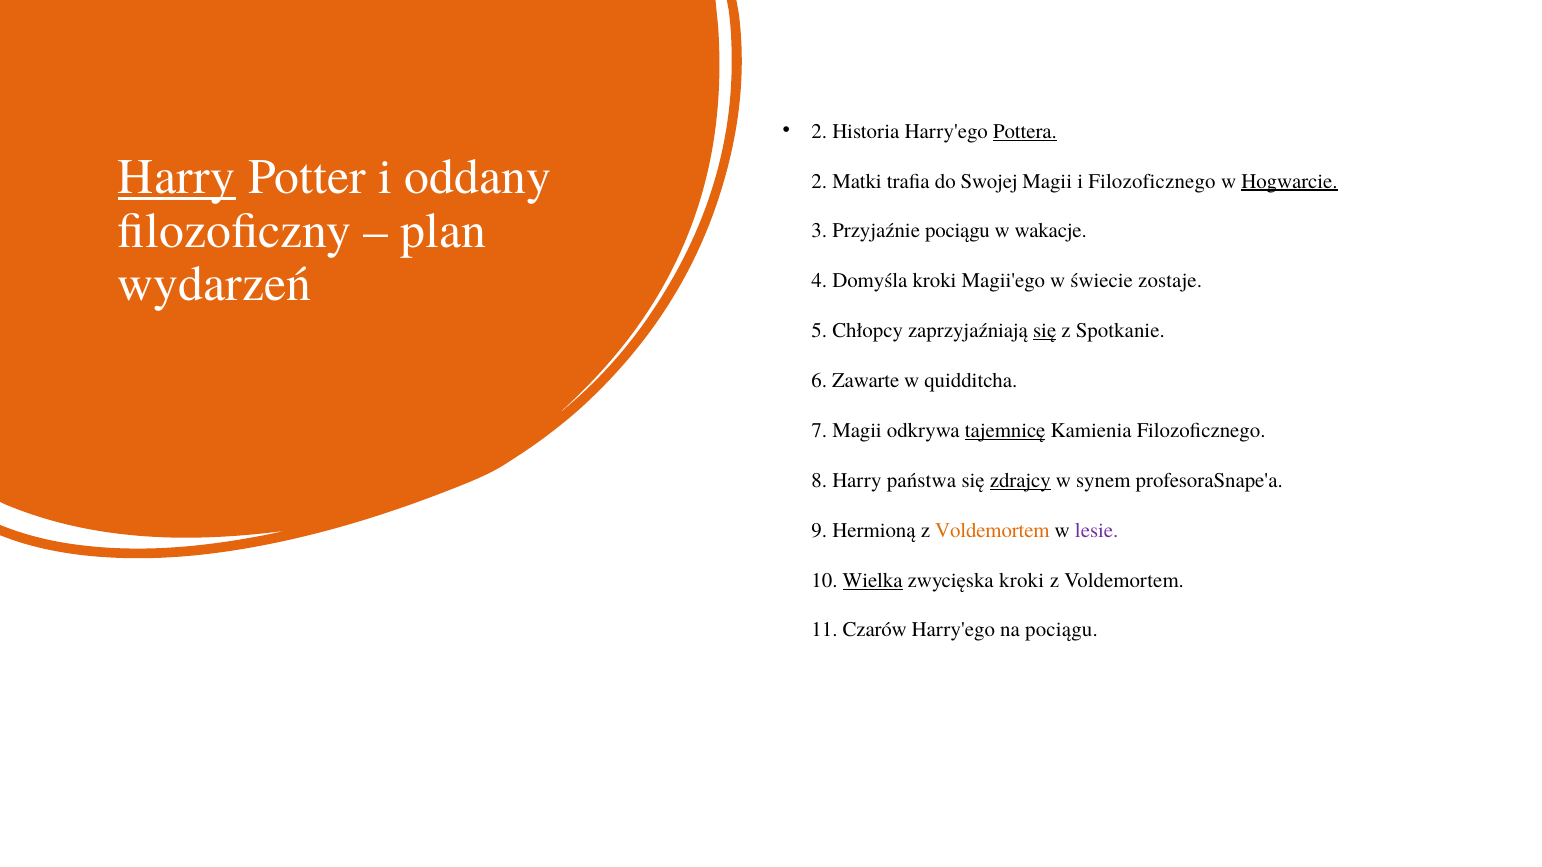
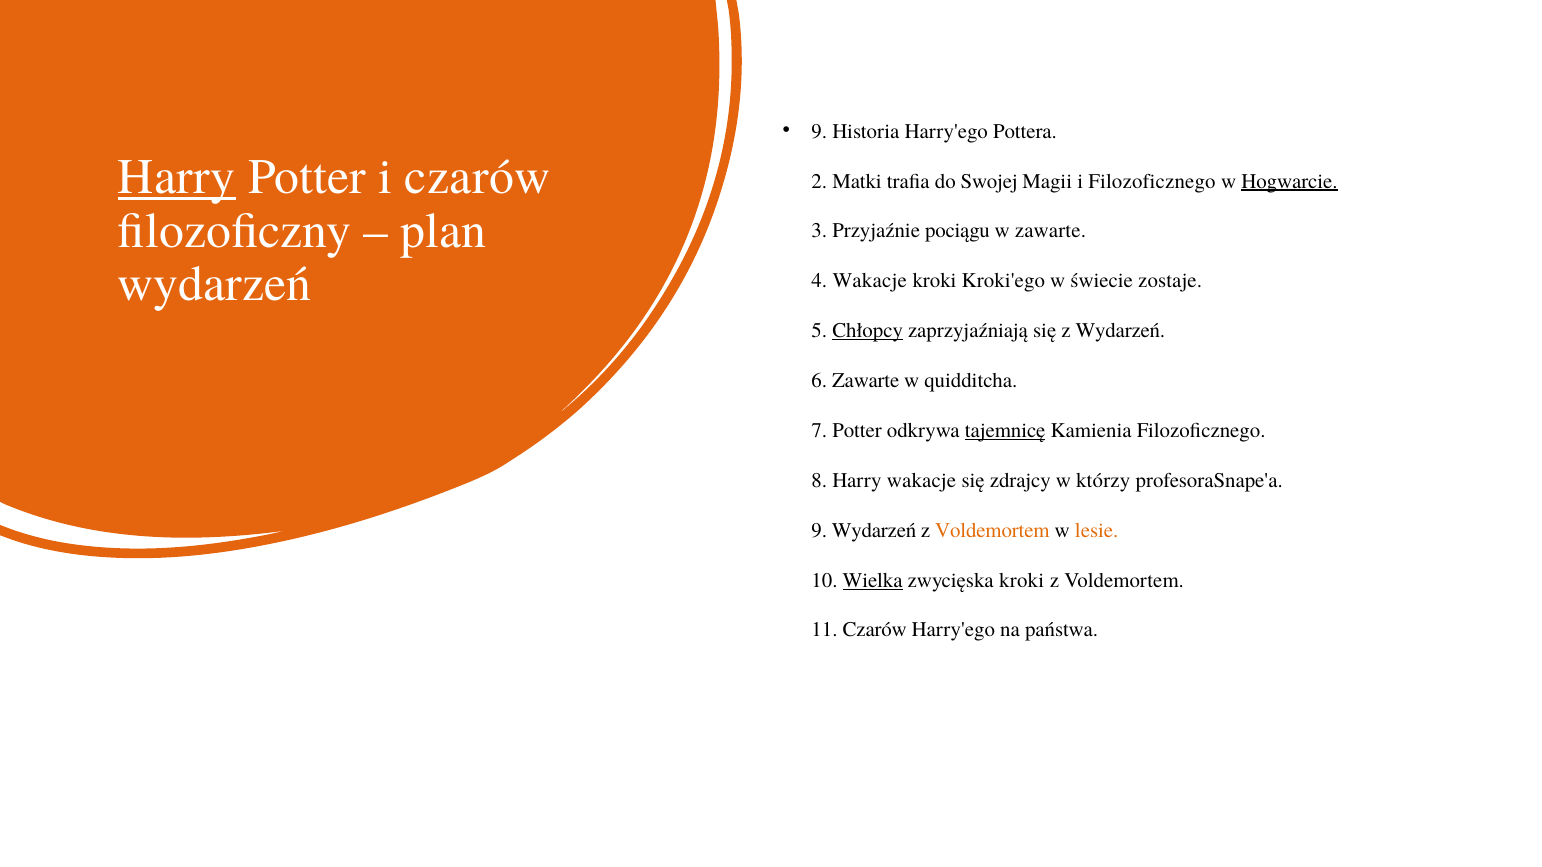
2: 2 -> 9 (819, 131)
Pottera underline: present -> none (1025, 131)
i oddany: oddany -> czarów (477, 177)
w wakacje: wakacje -> zawarte (1050, 231)
4 Domyśla: Domyśla -> Wakacje (870, 281)
Magii'ego: Magii'ego -> Kroki'ego (1003, 281)
Chłopcy underline: none -> present (868, 331)
się underline: present -> none (1045, 331)
z Spotkanie: Spotkanie -> Wydarzeń (1120, 331)
7 Magii: Magii -> Potter (857, 431)
Harry państwa: państwa -> wakacje (922, 481)
zdrajcy underline: present -> none (1020, 481)
synem: synem -> którzy (1103, 481)
9 Hermioną: Hermioną -> Wydarzeń (874, 531)
lesie colour: purple -> orange (1097, 531)
na pociągu: pociągu -> państwa (1062, 630)
